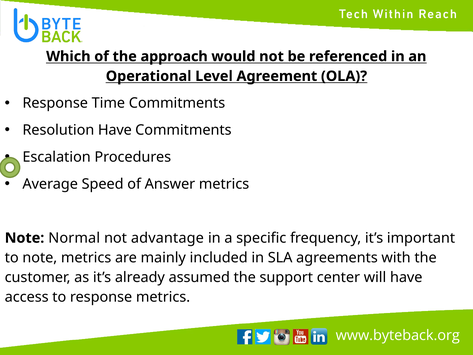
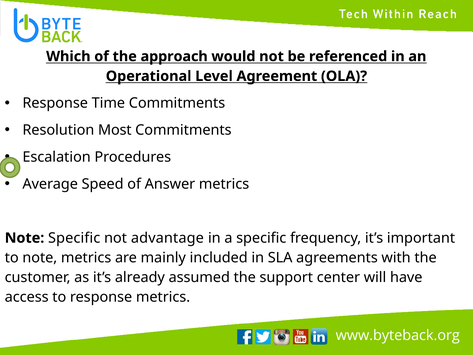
Resolution Have: Have -> Most (115, 130)
Note Normal: Normal -> Specific (74, 238)
